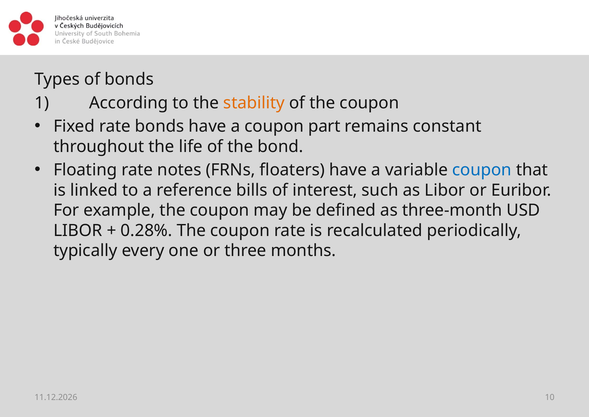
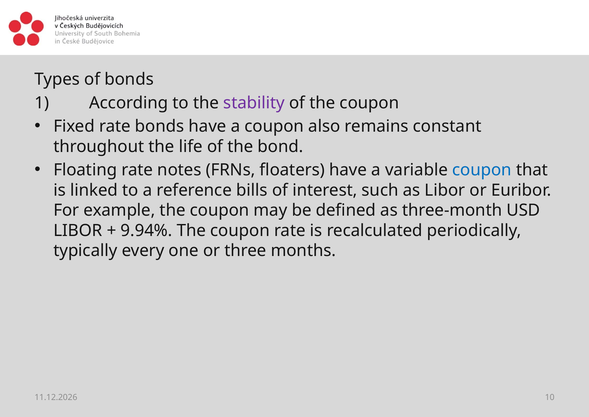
stability colour: orange -> purple (254, 103)
part: part -> also (324, 126)
0.28%: 0.28% -> 9.94% (147, 230)
